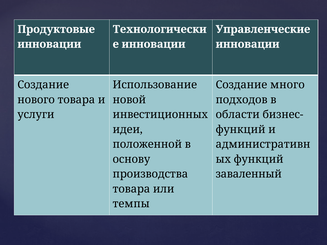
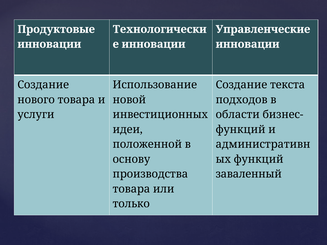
много: много -> текста (288, 85)
темпы: темпы -> только (131, 204)
